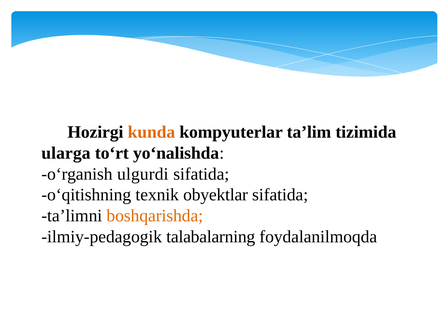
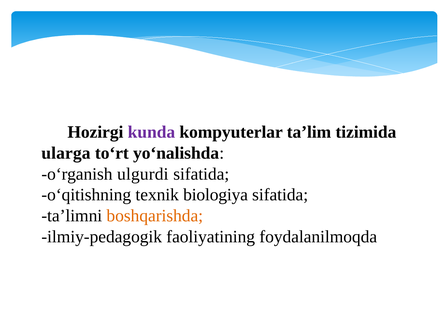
kunda colour: orange -> purple (151, 132)
obyektlar: obyektlar -> biologiya (216, 195)
talabalarning: talabalarning -> faoliyatining (211, 237)
